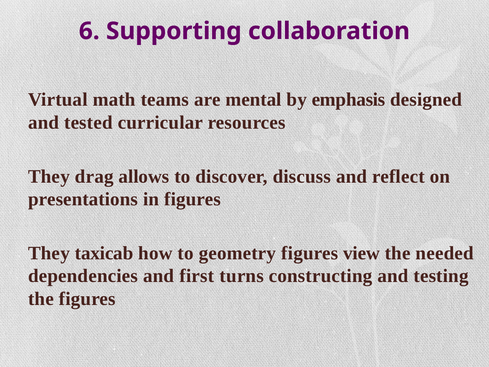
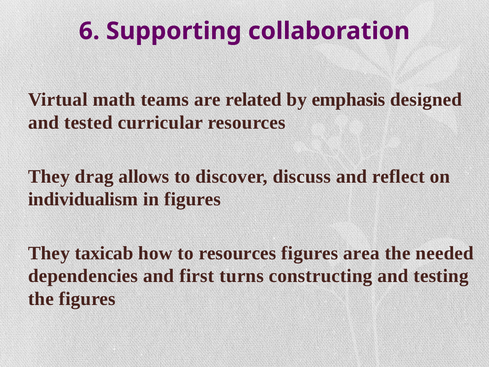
mental: mental -> related (254, 100)
presentations: presentations -> individualism (83, 199)
to geometry: geometry -> resources (237, 253)
view: view -> area (361, 253)
